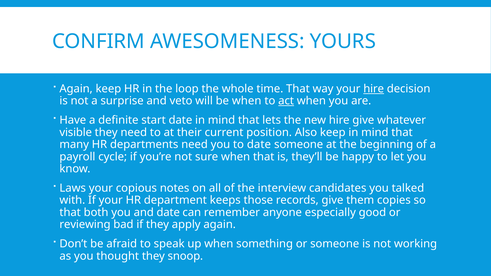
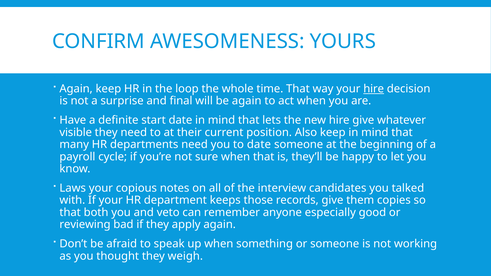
veto: veto -> final (181, 101)
be when: when -> again (247, 101)
act underline: present -> none (286, 101)
and date: date -> veto (168, 213)
snoop: snoop -> weigh (185, 256)
